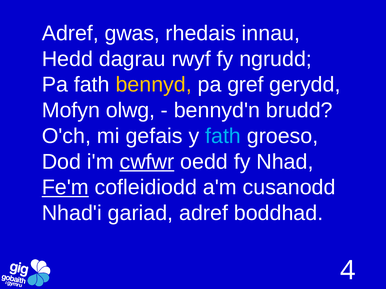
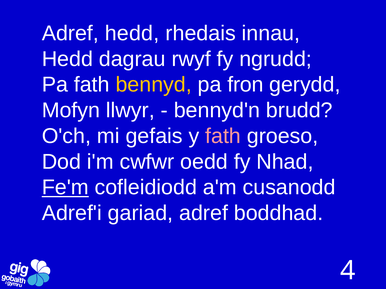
Adref gwas: gwas -> hedd (132, 33)
gref: gref -> fron (245, 85)
olwg: olwg -> llwyr (130, 111)
fath colour: light blue -> pink (223, 136)
cwfwr underline: present -> none (147, 162)
Nhad'i: Nhad'i -> Adref'i (72, 213)
